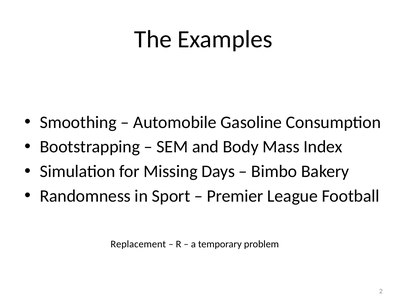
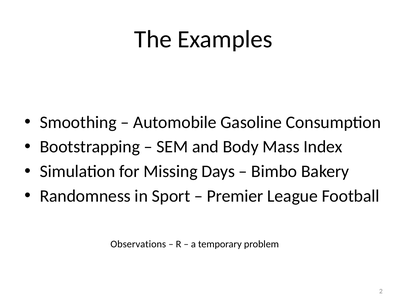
Replacement: Replacement -> Observations (138, 244)
